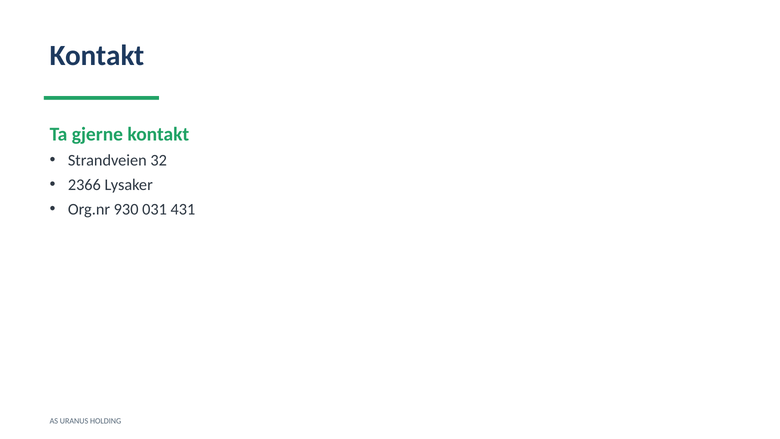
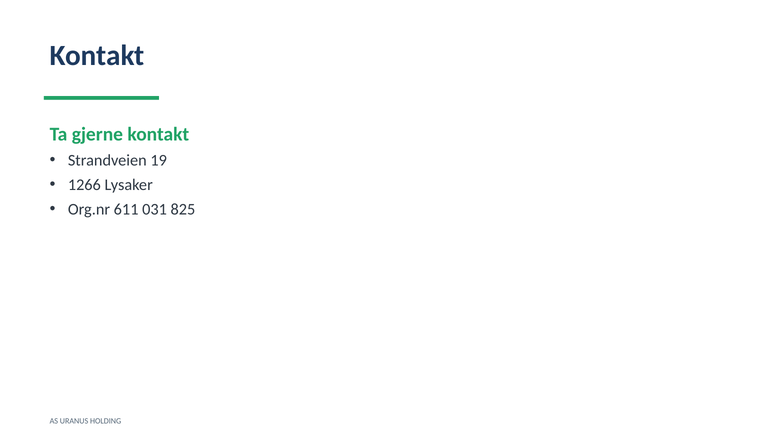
32: 32 -> 19 (159, 160)
2366: 2366 -> 1266 (84, 185)
930: 930 -> 611 (126, 209)
431: 431 -> 825 (183, 209)
